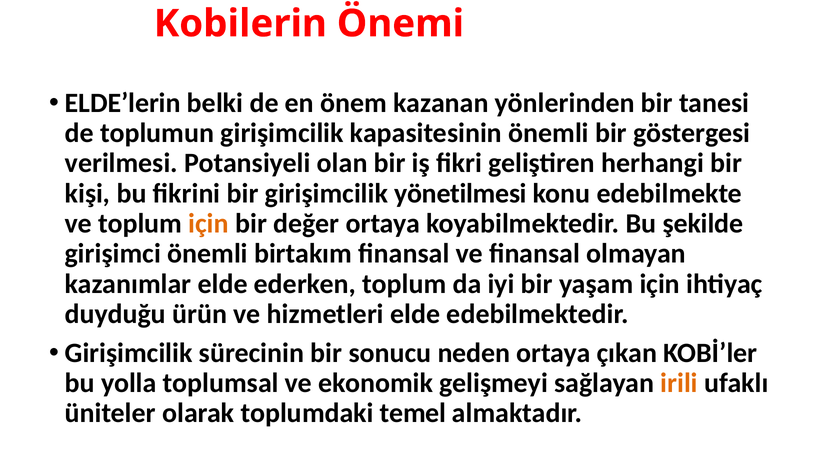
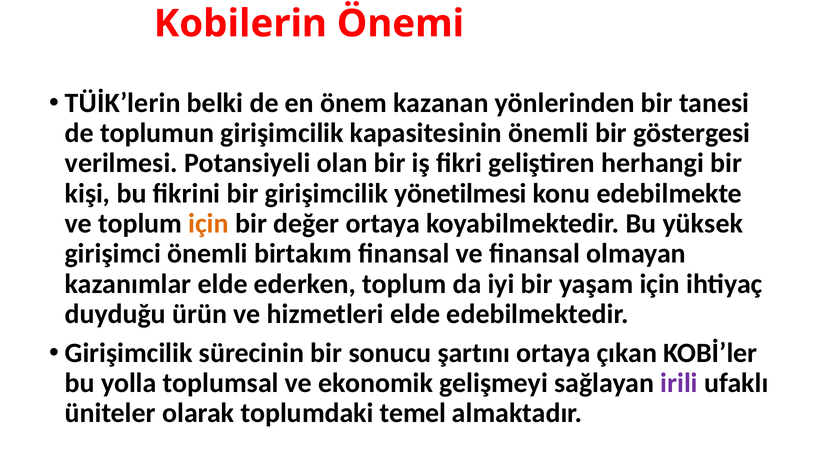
ELDE’lerin: ELDE’lerin -> TÜİK’lerin (123, 103)
şekilde: şekilde -> yüksek (703, 224)
neden: neden -> şartını (474, 353)
irili colour: orange -> purple (679, 383)
